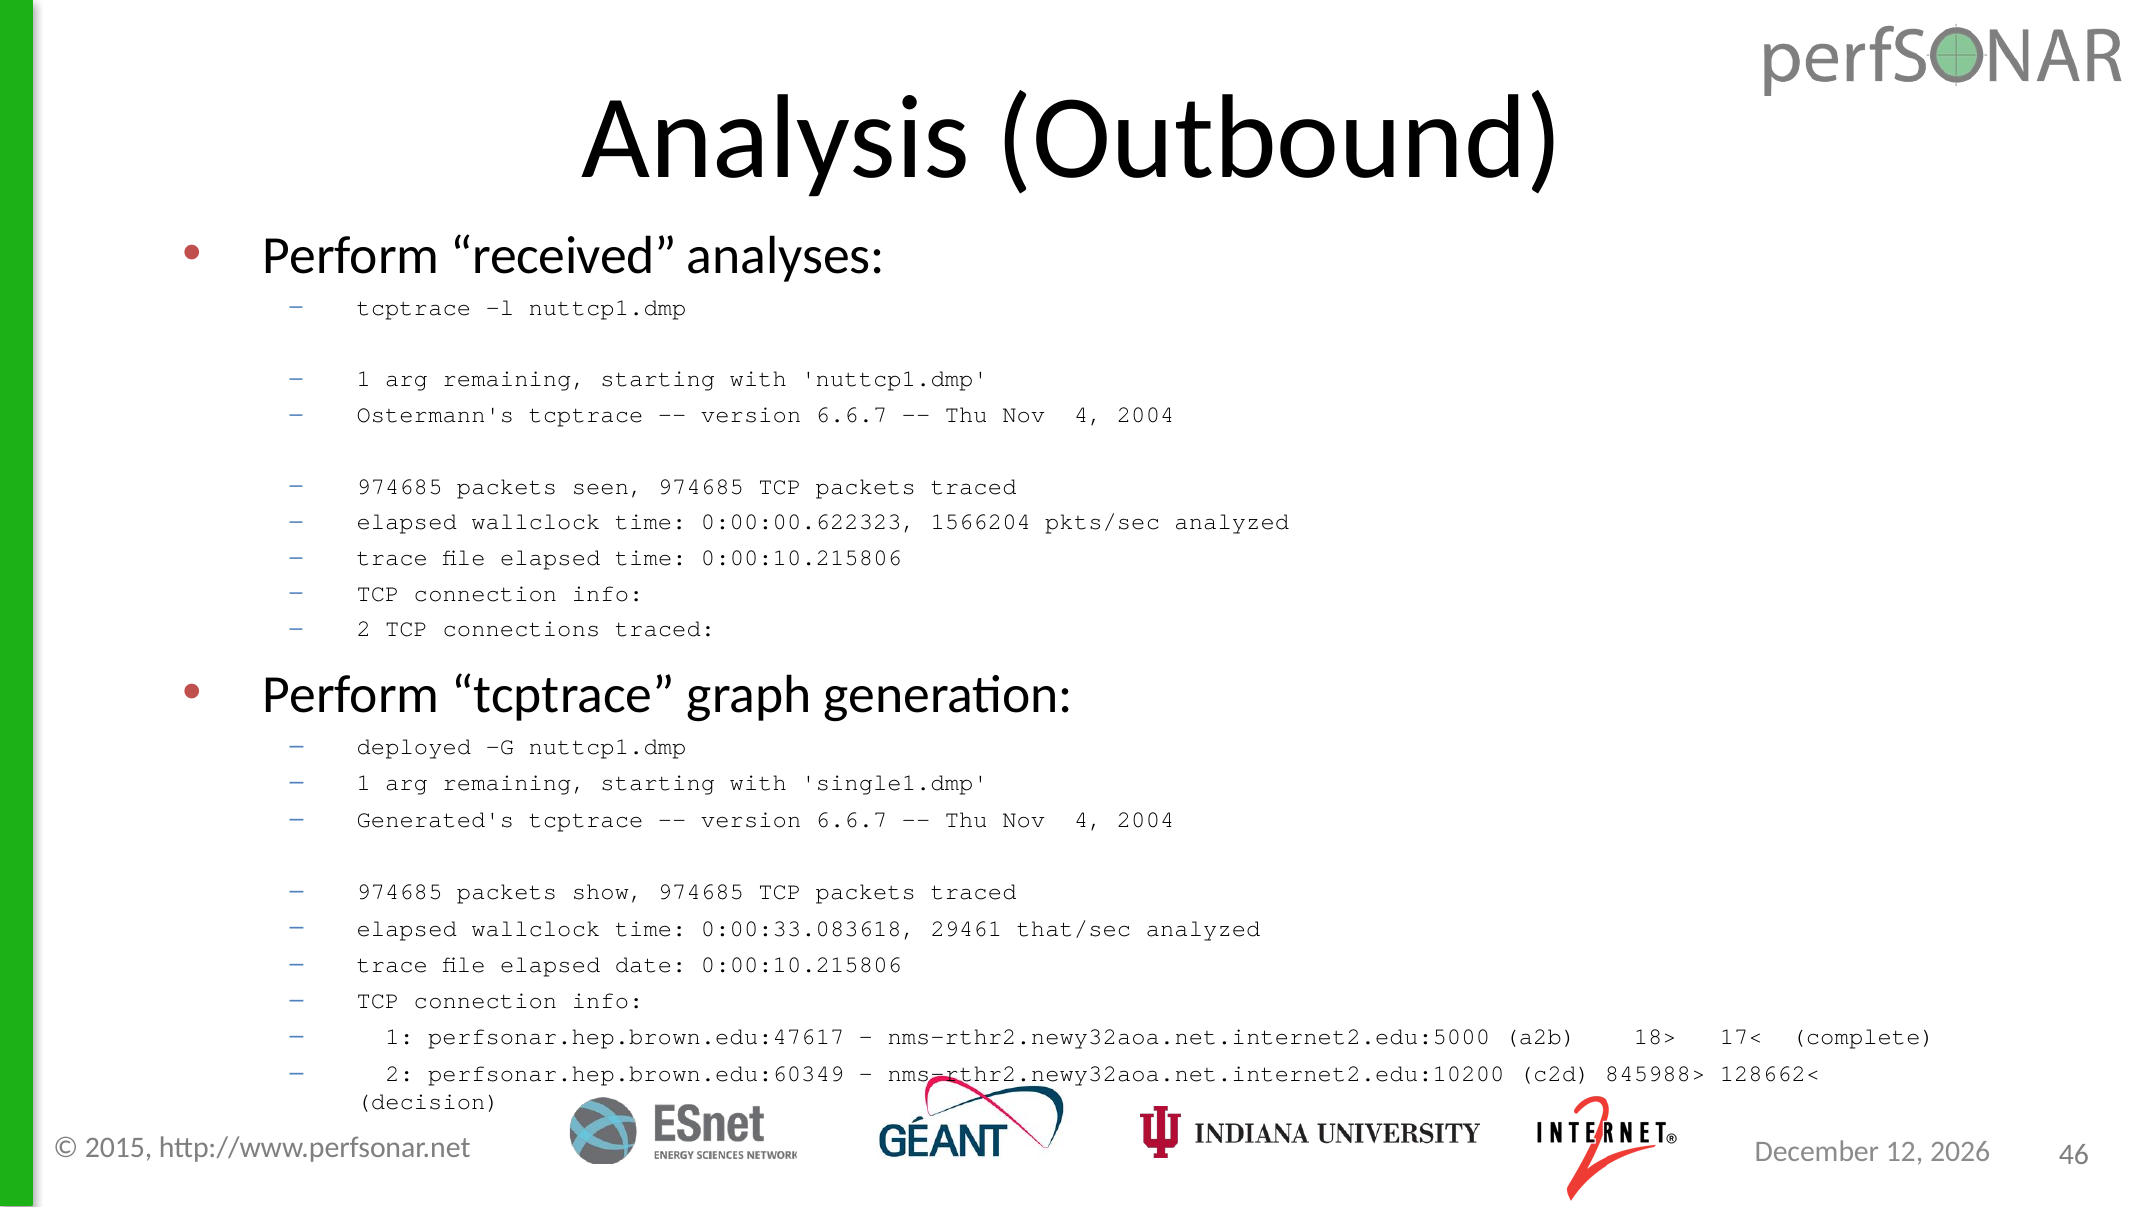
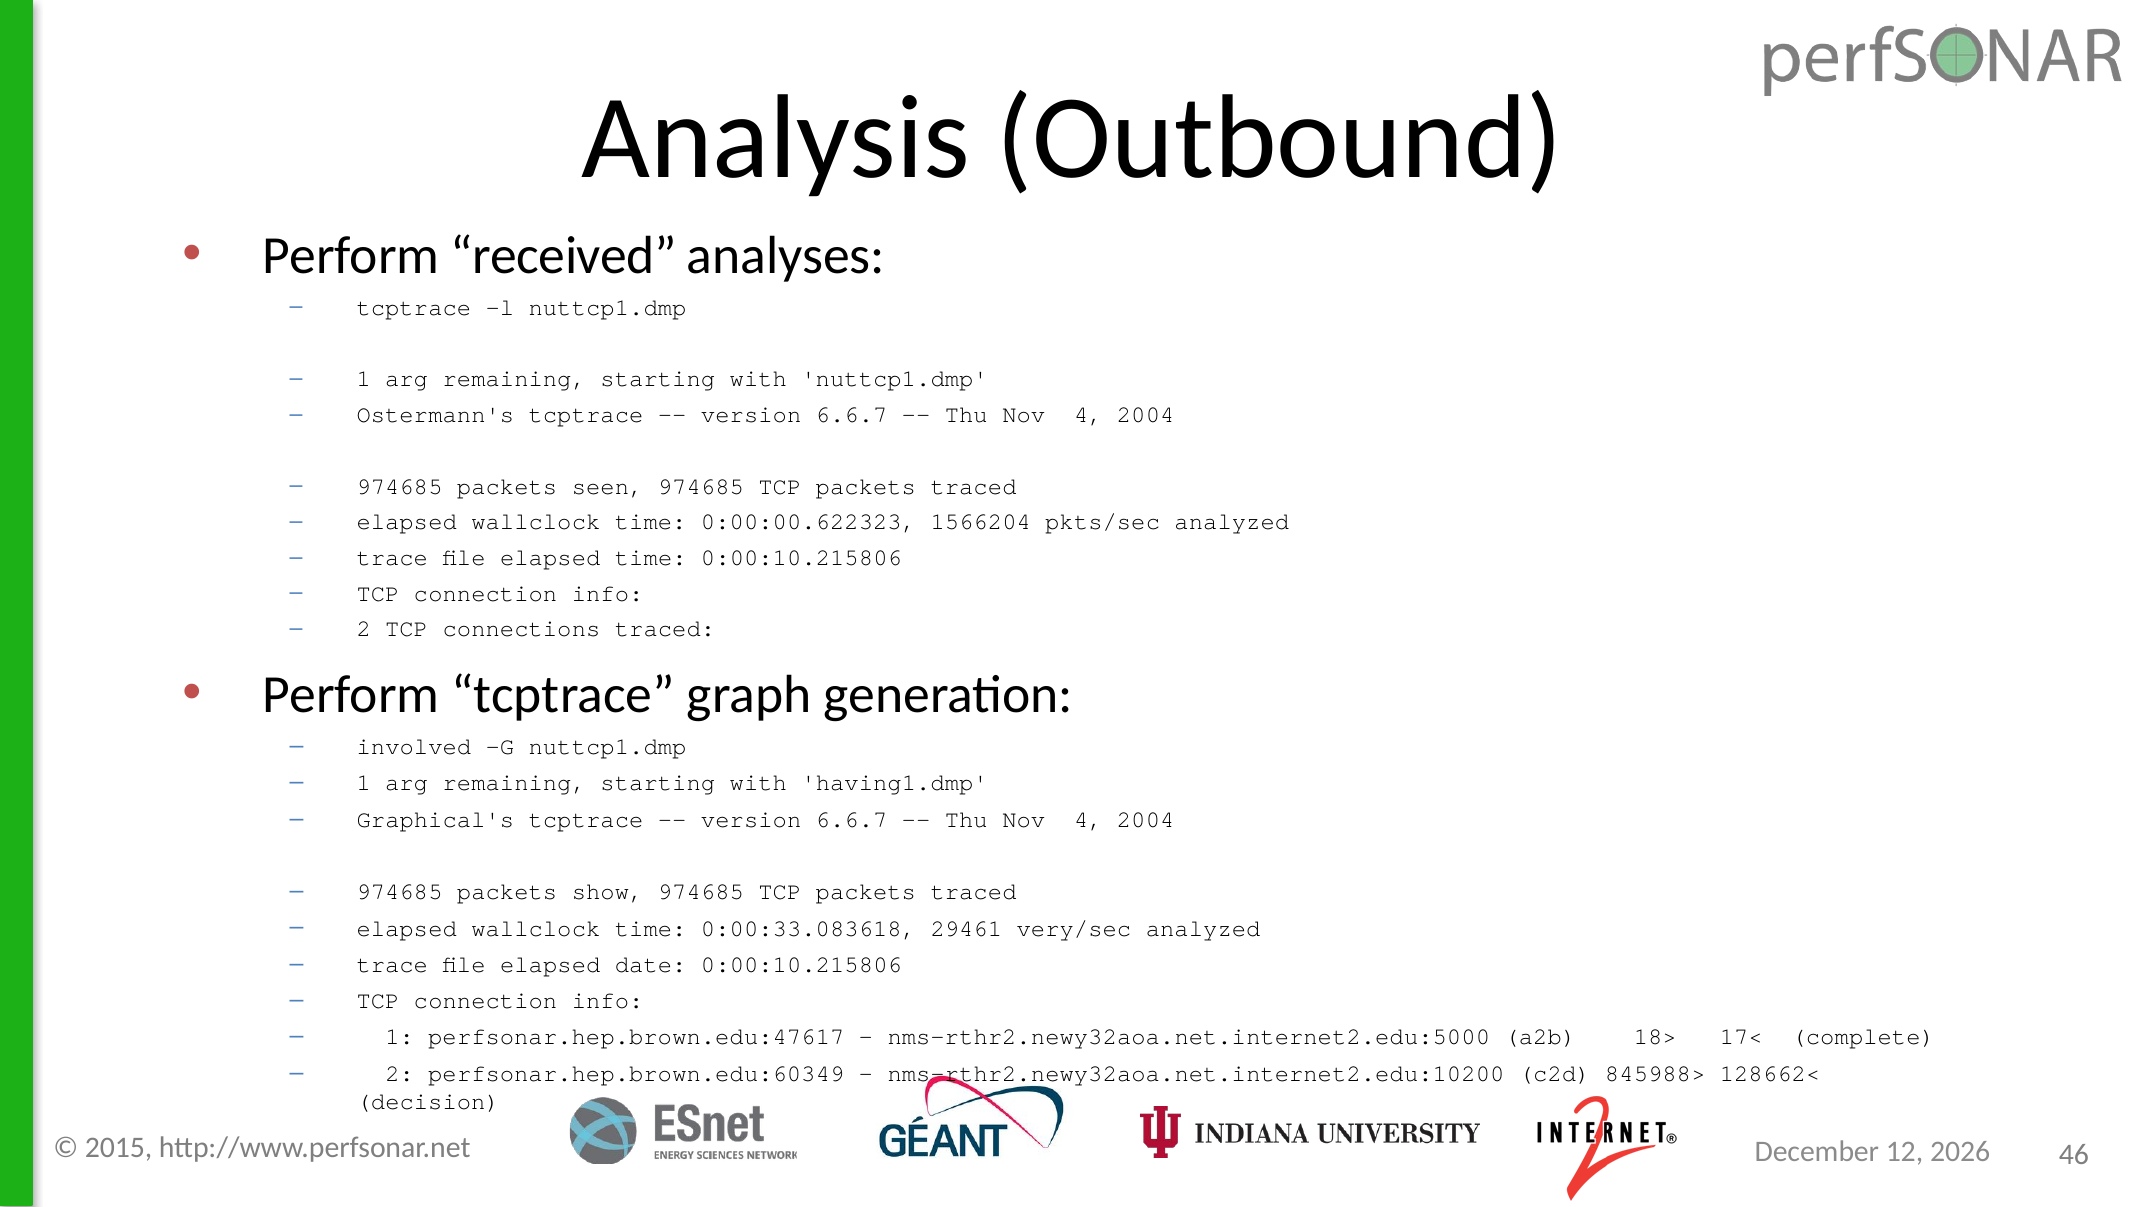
deployed: deployed -> involved (414, 746)
single1.dmp: single1.dmp -> having1.dmp (895, 783)
Generated's: Generated's -> Graphical's (435, 819)
that/sec: that/sec -> very/sec (1074, 928)
